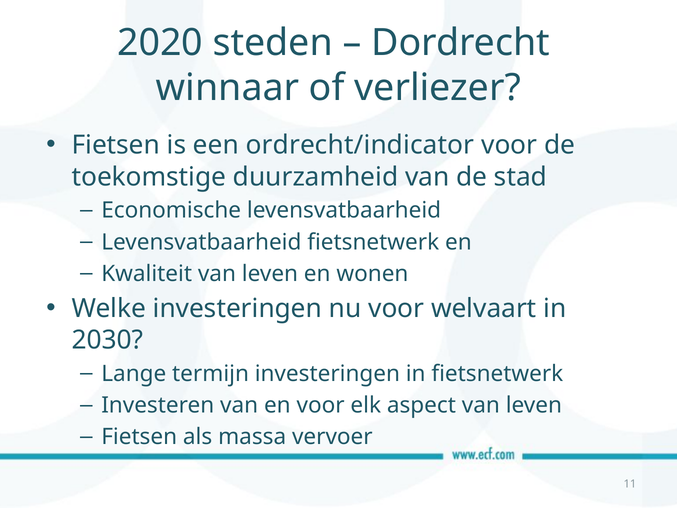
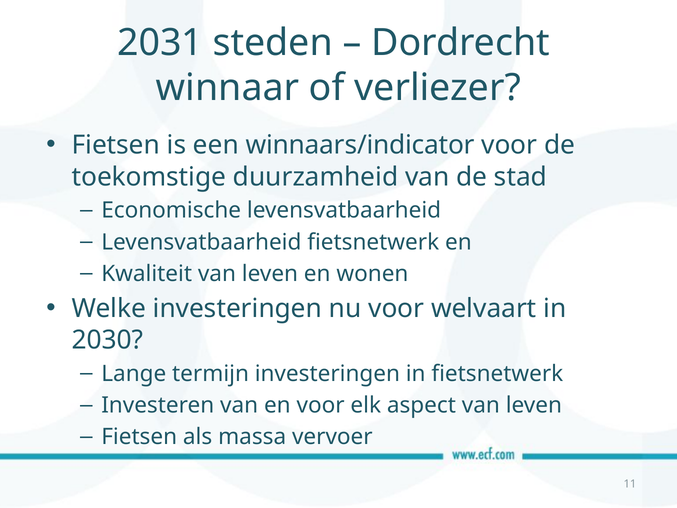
2020: 2020 -> 2031 (160, 43)
ordrecht/indicator: ordrecht/indicator -> winnaars/indicator (360, 145)
